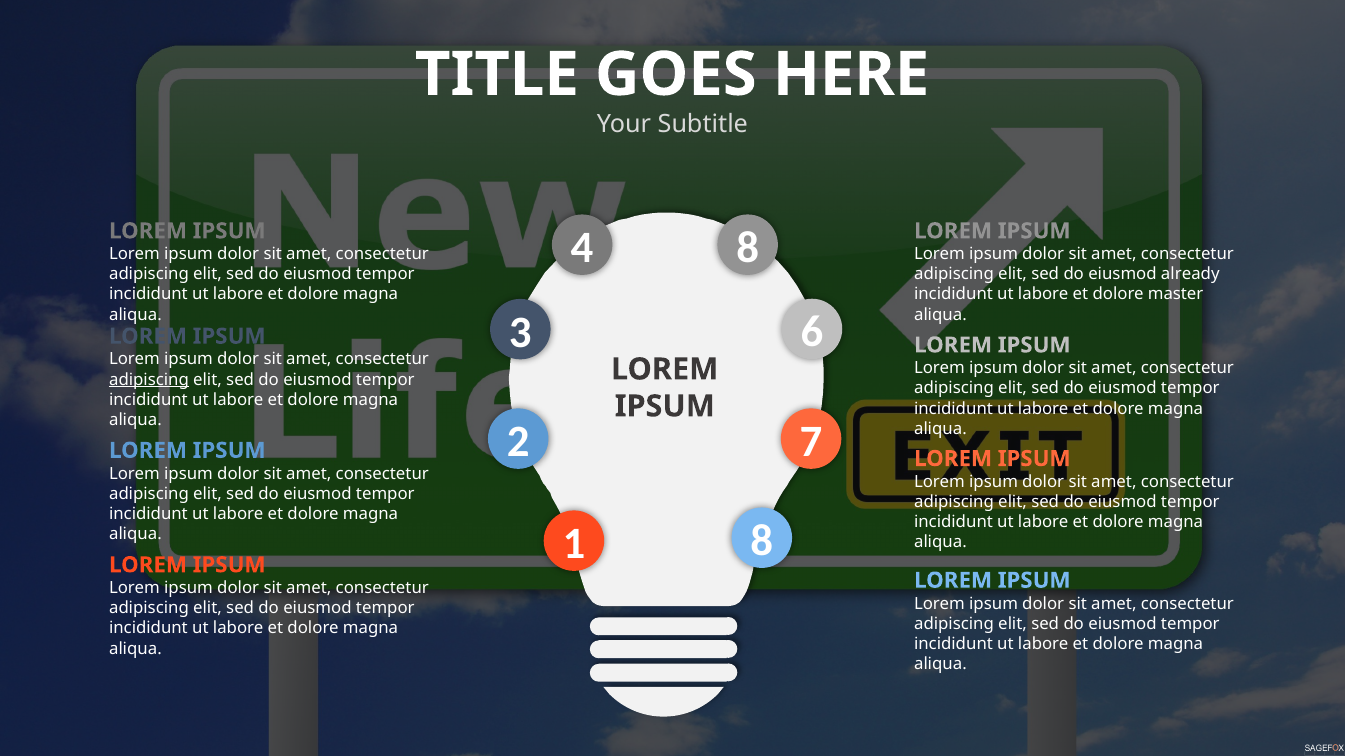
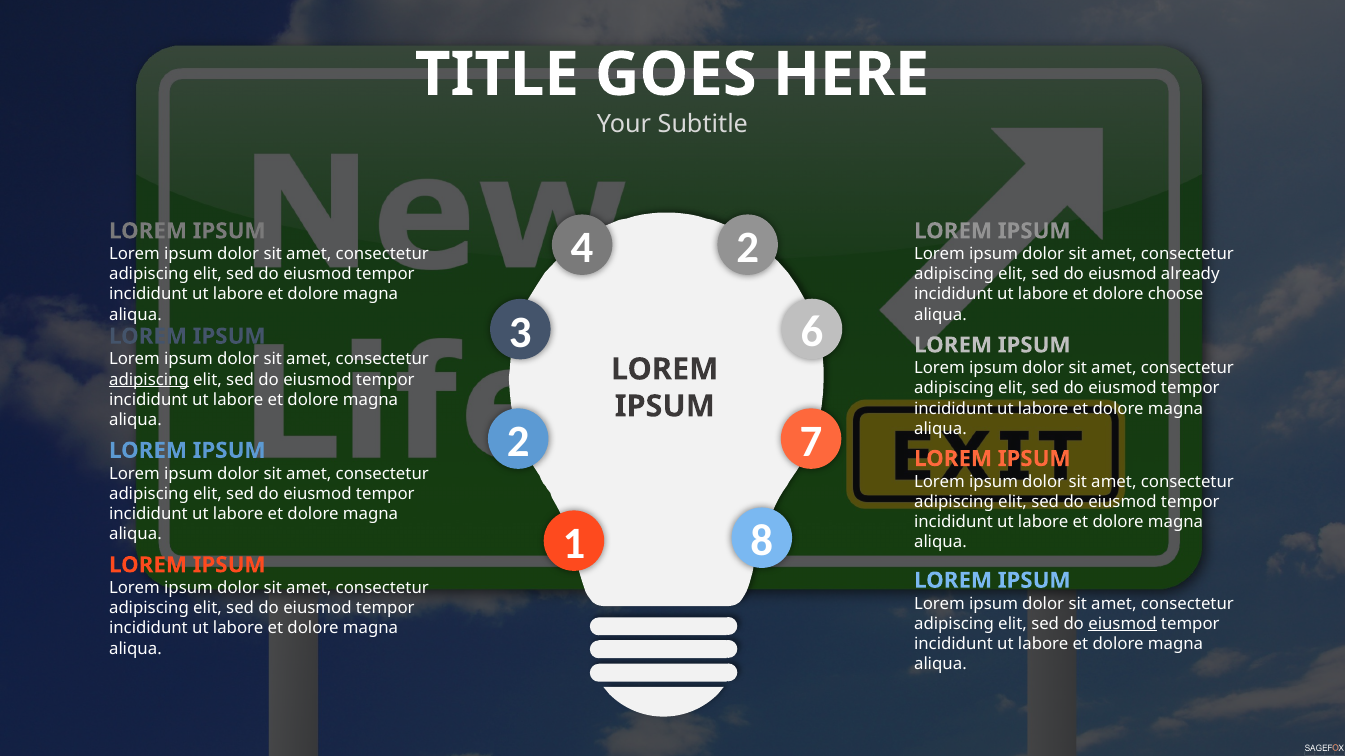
4 8: 8 -> 2 (748, 248)
master: master -> choose (1176, 295)
eiusmod underline: none -> present (1123, 624)
